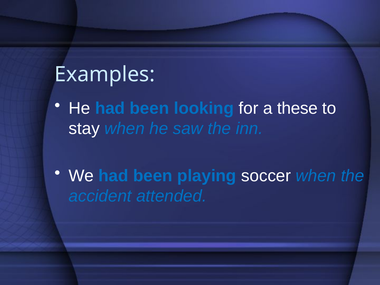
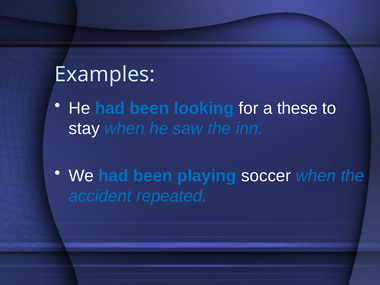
attended: attended -> repeated (172, 196)
